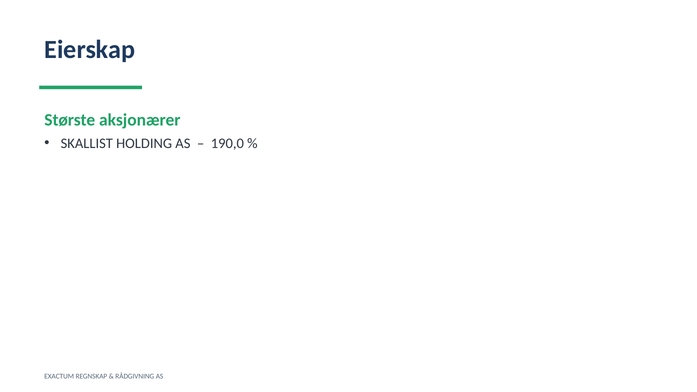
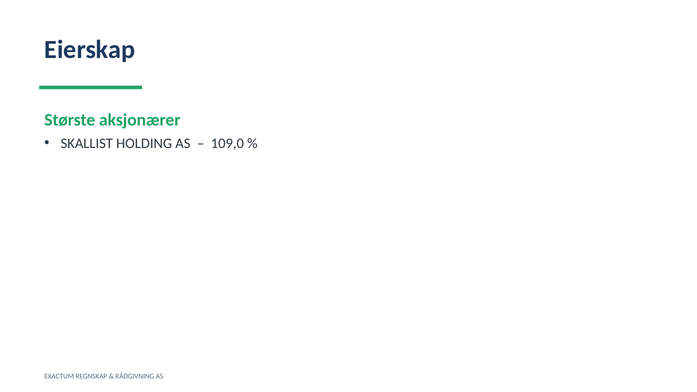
190,0: 190,0 -> 109,0 (227, 143)
